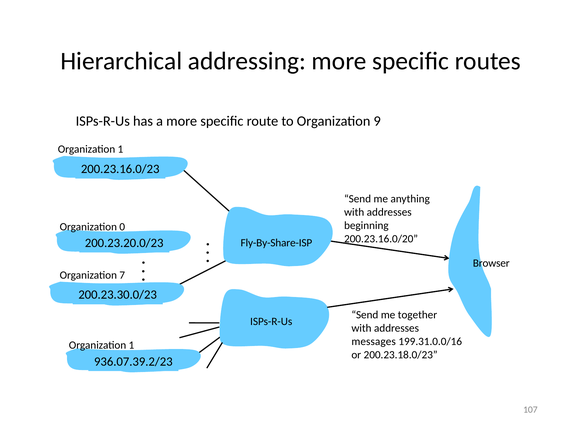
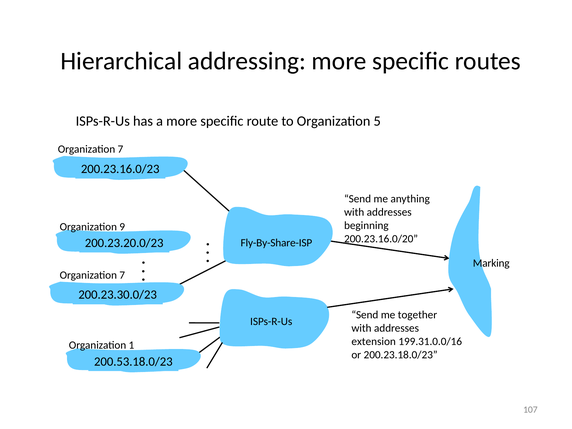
9: 9 -> 5 (377, 121)
1: 1 -> 7 (120, 149)
0: 0 -> 9 (122, 227)
Browser: Browser -> Marking (491, 263)
messages: messages -> extension (374, 342)
936.07.39.2/23: 936.07.39.2/23 -> 200.53.18.0/23 (133, 361)
